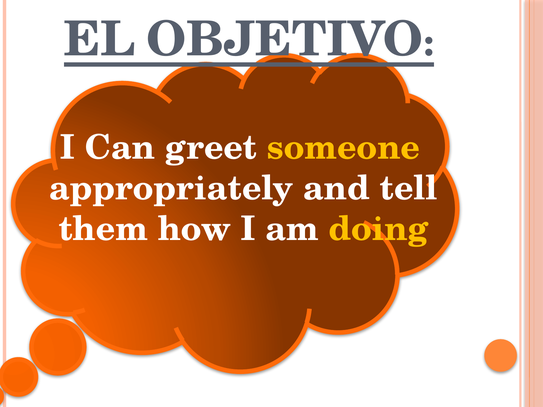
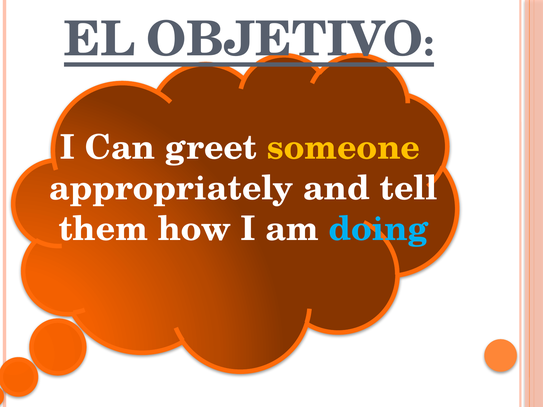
doing colour: yellow -> light blue (378, 229)
